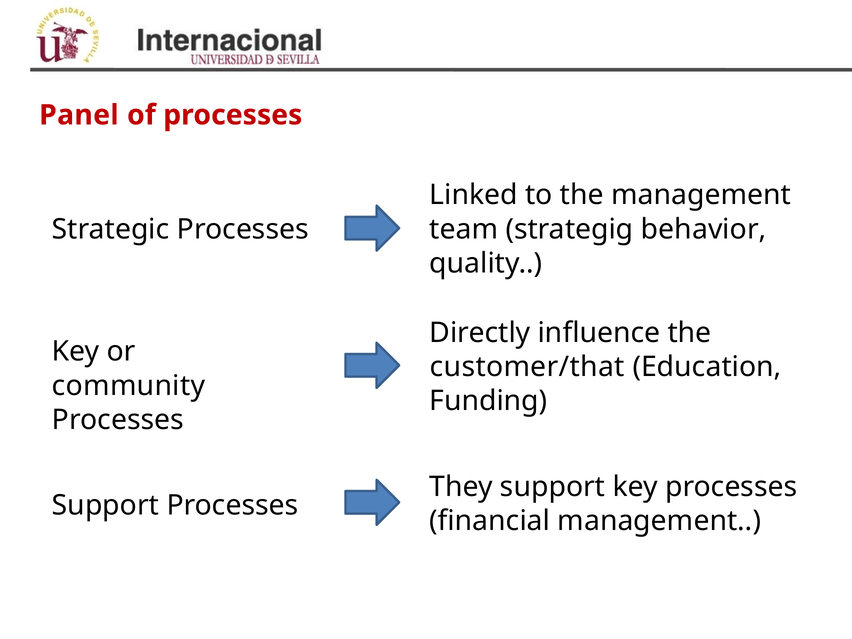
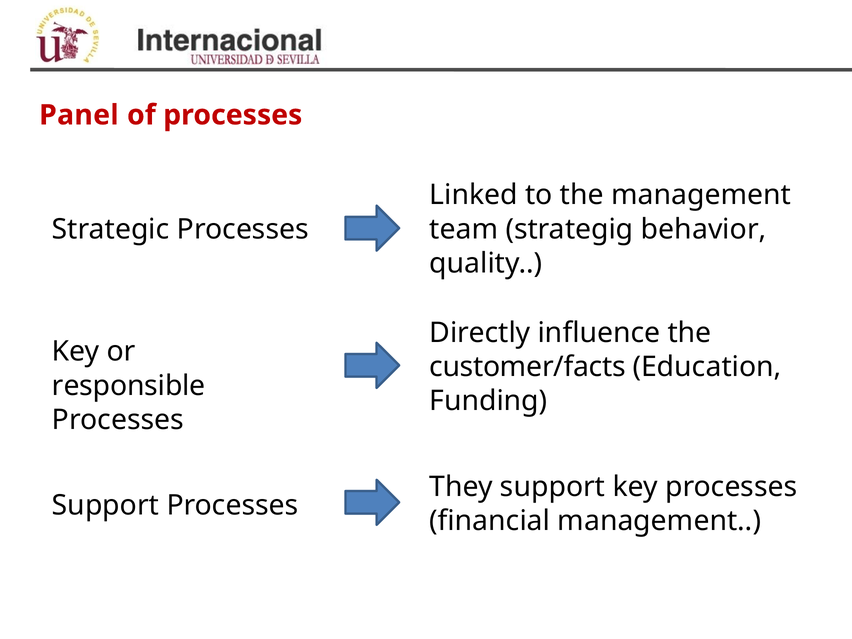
customer/that: customer/that -> customer/facts (527, 367)
community: community -> responsible (129, 386)
